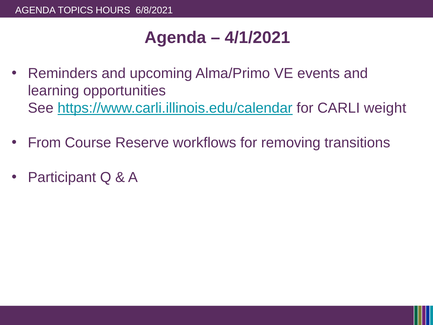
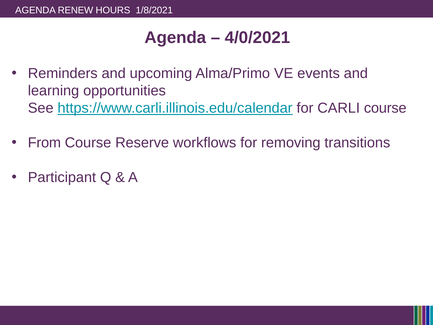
TOPICS: TOPICS -> RENEW (75, 10)
6/8/2021: 6/8/2021 -> 1/8/2021 (154, 10)
4/1/2021: 4/1/2021 -> 4/0/2021 (257, 38)
CARLI weight: weight -> course (385, 108)
